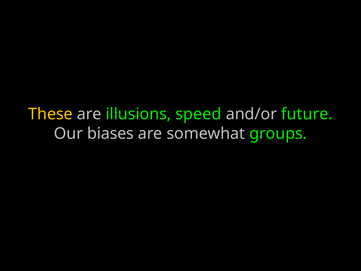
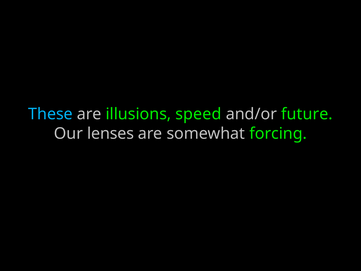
These colour: yellow -> light blue (50, 114)
biases: biases -> lenses (111, 133)
groups: groups -> forcing (278, 133)
